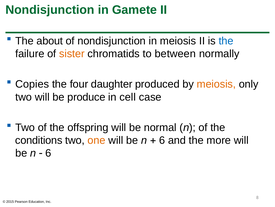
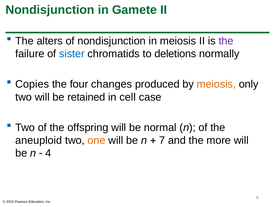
about: about -> alters (50, 41)
the colour: blue -> purple (226, 41)
sister colour: orange -> blue (72, 54)
between: between -> deletions (175, 54)
daughter: daughter -> changes (112, 84)
produce: produce -> retained (86, 97)
conditions: conditions -> aneuploid (39, 140)
6: 6 -> 7 (162, 140)
6: 6 -> 4 (48, 153)
